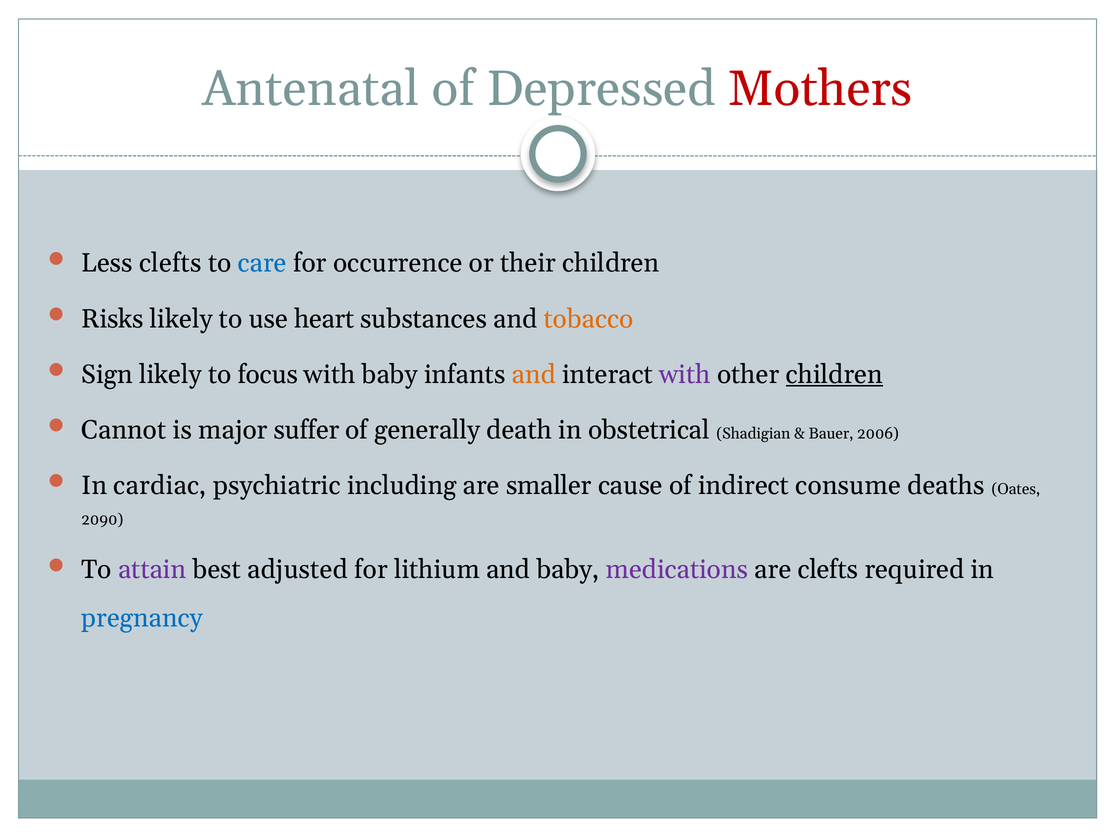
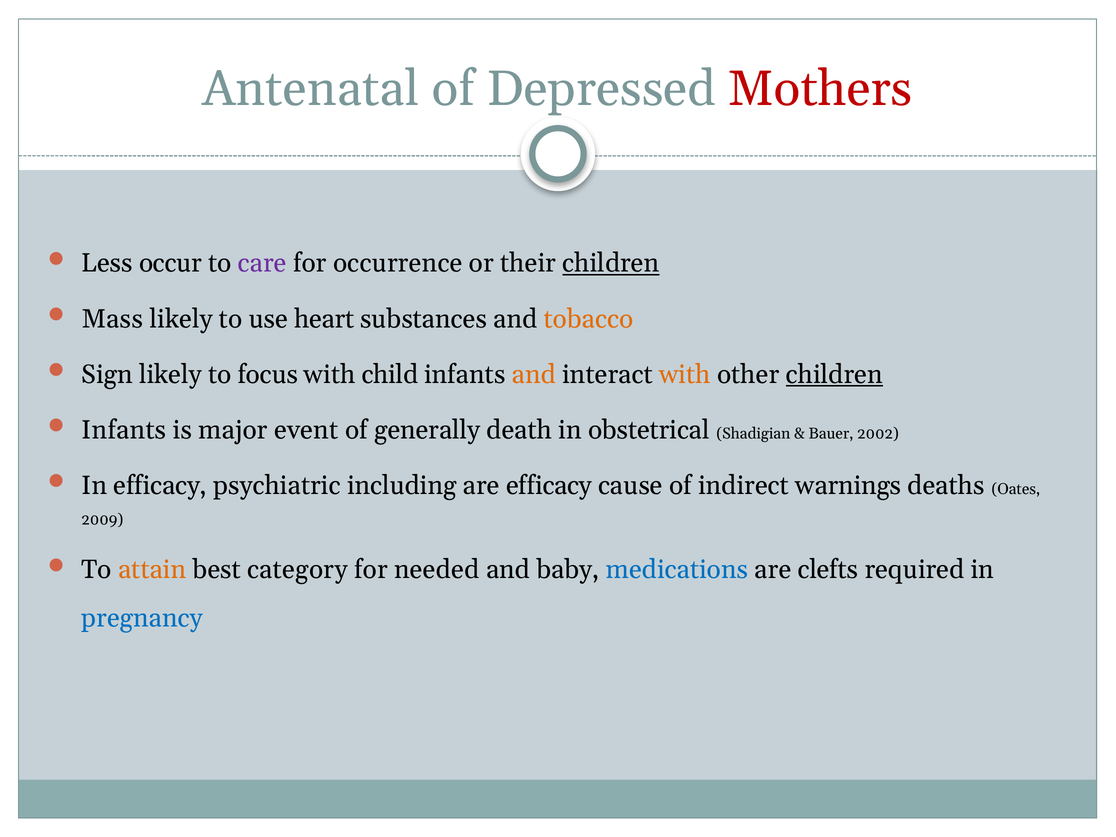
Less clefts: clefts -> occur (171, 263)
care colour: blue -> purple (262, 263)
children underline: none -> present (611, 263)
Risks: Risks -> Mass (112, 319)
with baby: baby -> child (390, 374)
with colour: purple -> orange (685, 374)
Cannot: Cannot -> Infants (124, 430)
suffer: suffer -> event (306, 430)
2006: 2006 -> 2002 (878, 434)
In cardiac: cardiac -> efficacy (160, 486)
are smaller: smaller -> efficacy (549, 486)
consume: consume -> warnings (848, 486)
2090: 2090 -> 2009 (102, 520)
attain colour: purple -> orange (152, 570)
adjusted: adjusted -> category (297, 570)
lithium: lithium -> needed (437, 570)
medications colour: purple -> blue (677, 570)
